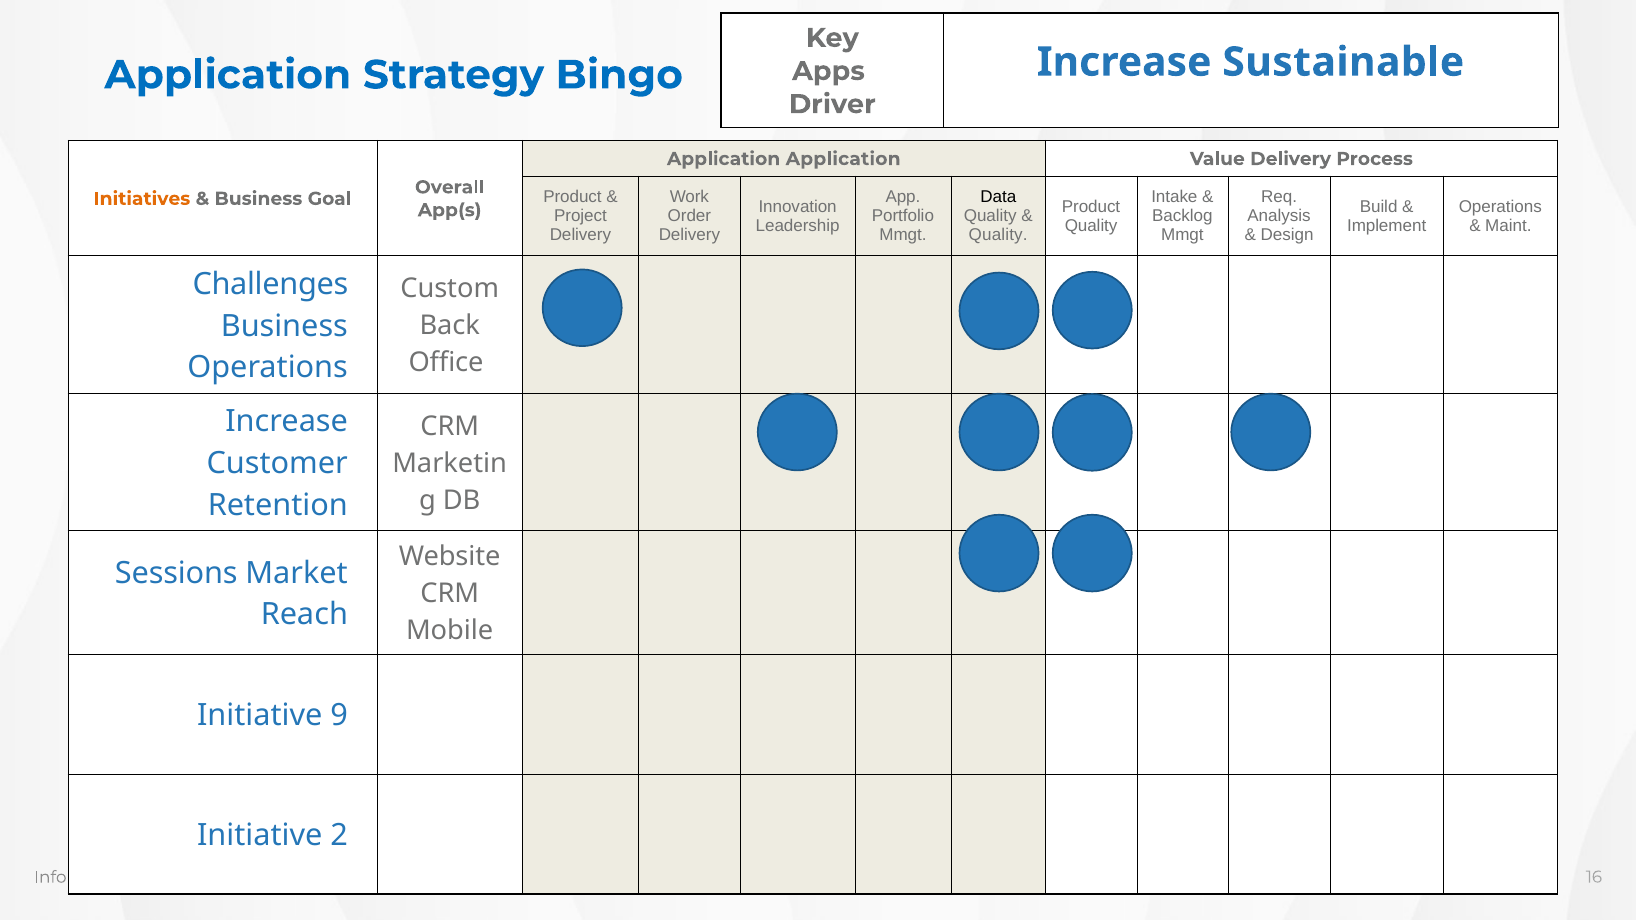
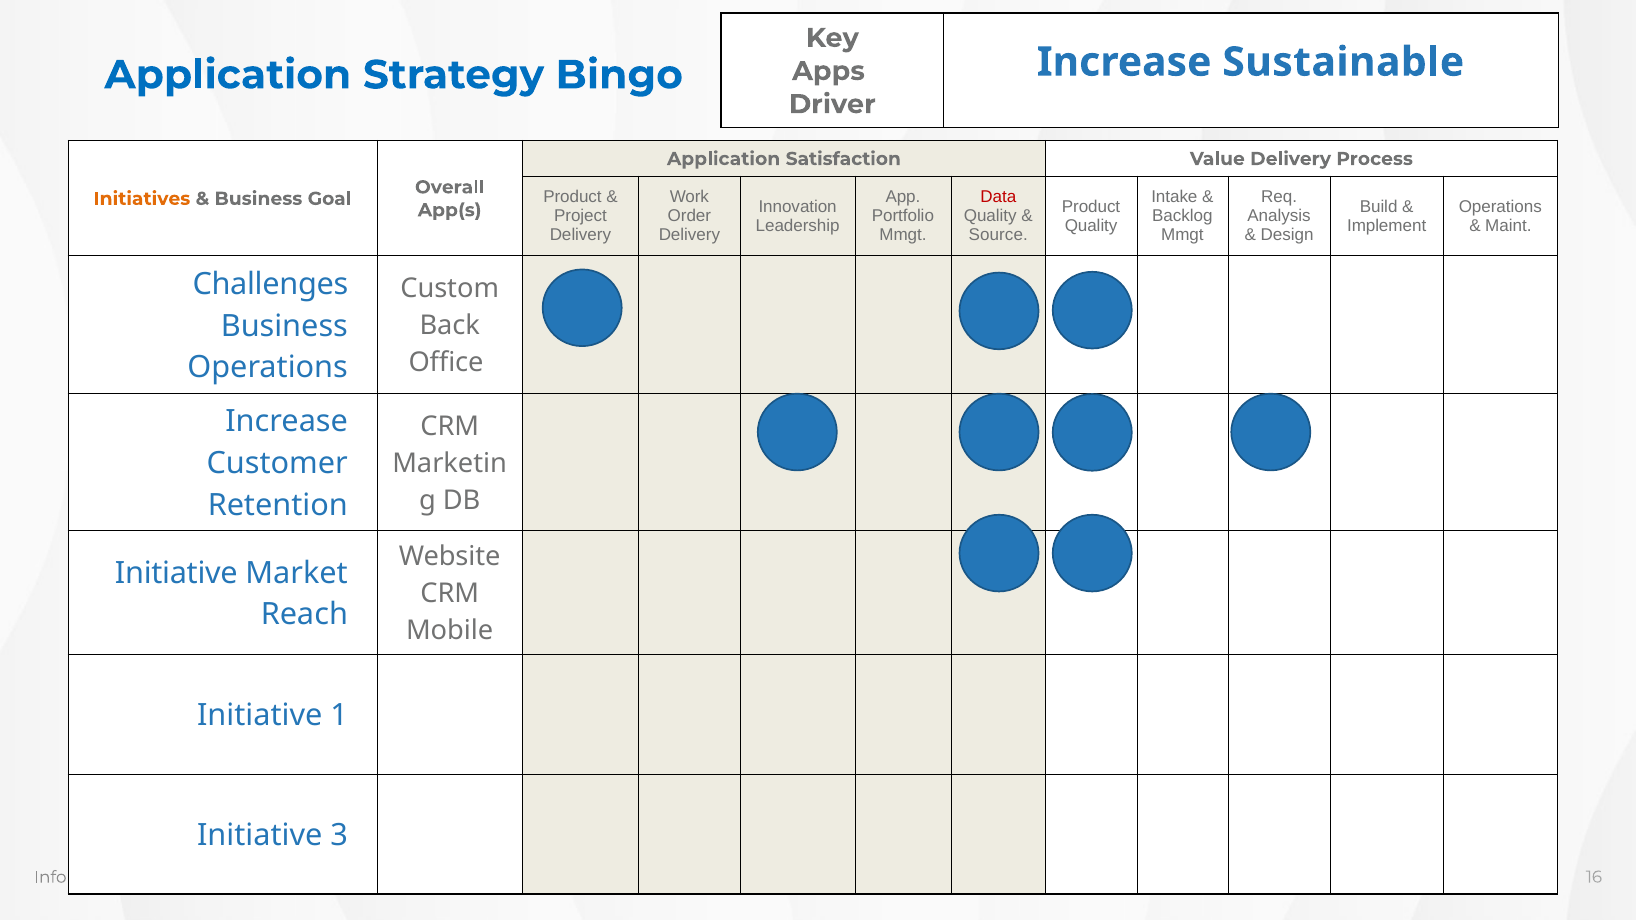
Application Application: Application -> Satisfaction (843, 159)
Data colour: black -> red (998, 197)
Quality: Quality -> Source (998, 235)
Sessions: Sessions -> Initiative (176, 573)
9: 9 -> 1 (339, 716)
2: 2 -> 3 (339, 836)
